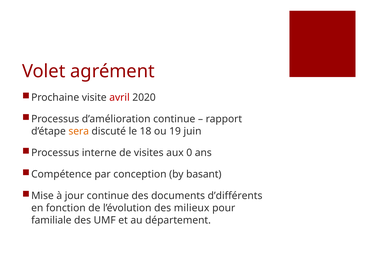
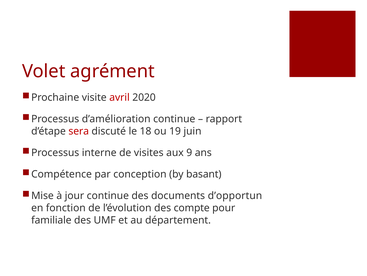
sera colour: orange -> red (79, 131)
0: 0 -> 9 (189, 152)
d’différents: d’différents -> d’opportun (235, 195)
milieux: milieux -> compte (192, 207)
